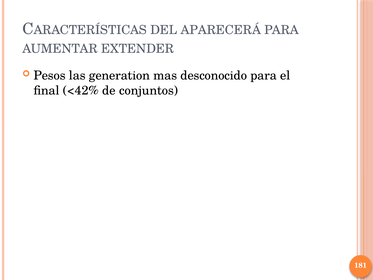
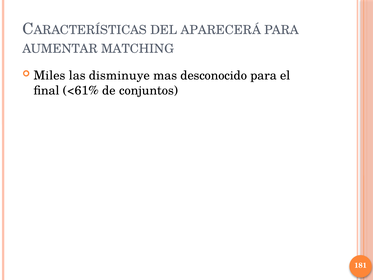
EXTENDER: EXTENDER -> MATCHING (138, 49)
Pesos: Pesos -> Miles (49, 75)
generation: generation -> disminuye (119, 75)
<42%: <42% -> <61% (81, 90)
